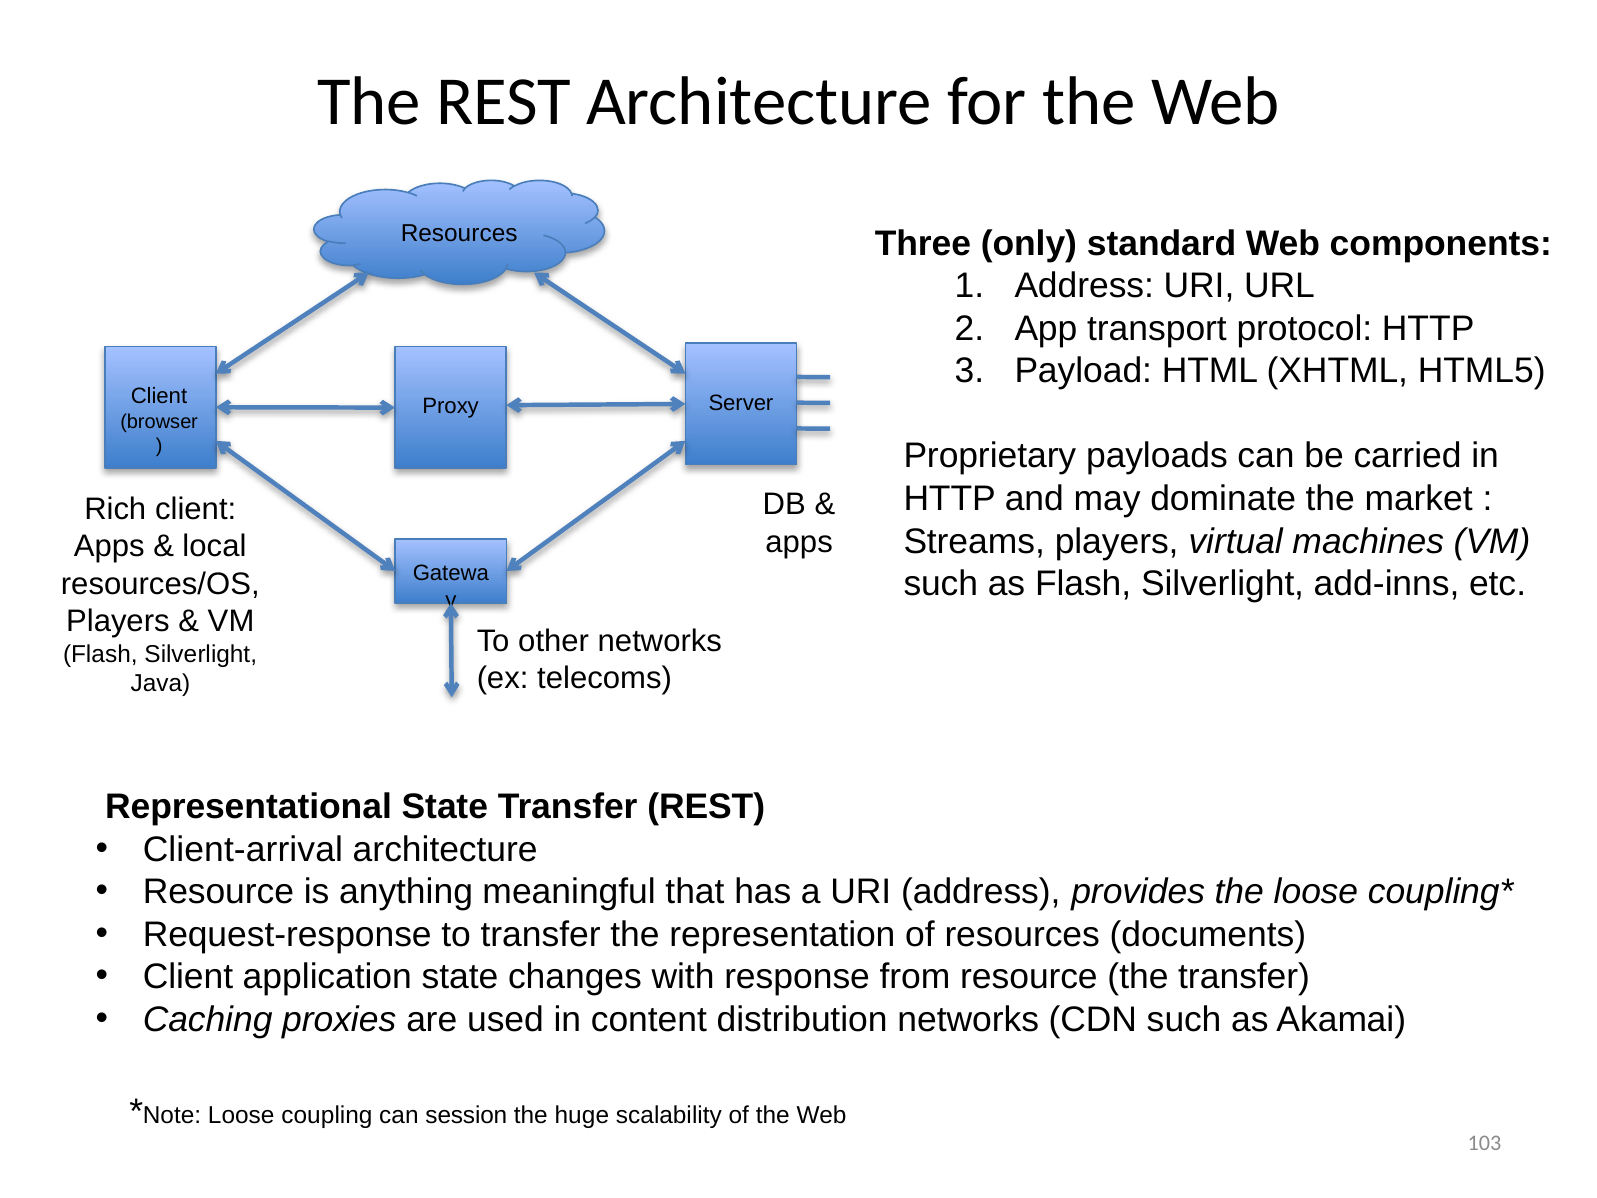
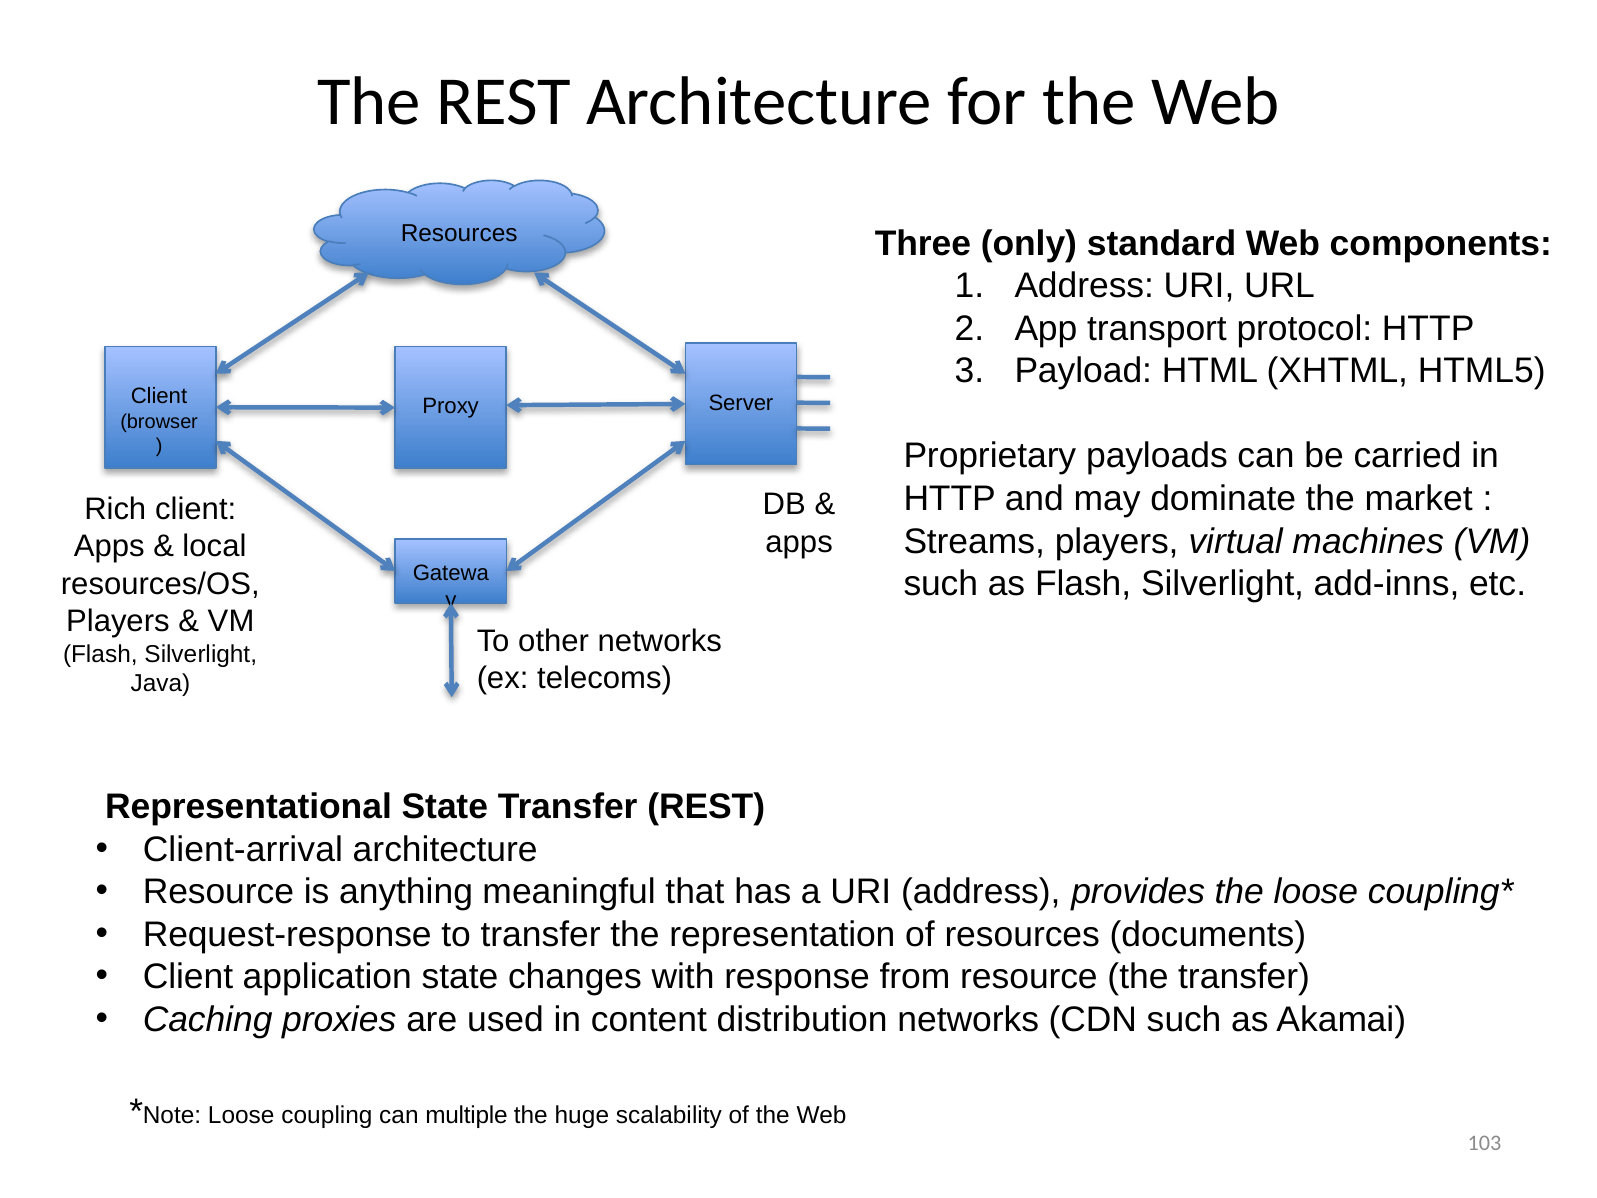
session: session -> multiple (466, 1115)
